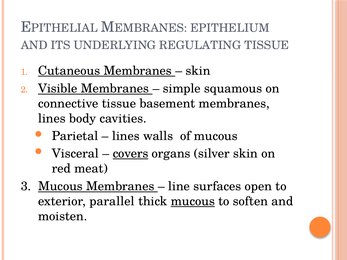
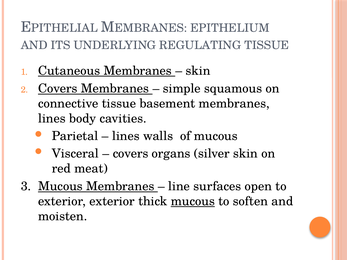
Visible: Visible -> Covers (58, 89)
covers underline: present -> none (131, 154)
exterior parallel: parallel -> exterior (112, 201)
